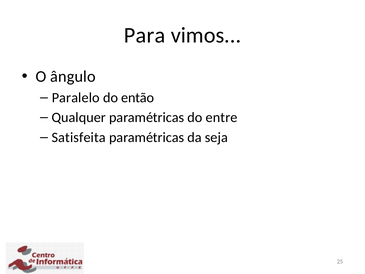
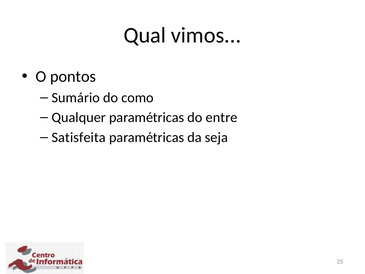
Para: Para -> Qual (145, 35)
ângulo: ângulo -> pontos (73, 77)
Paralelo: Paralelo -> Sumário (76, 98)
então: então -> como (138, 98)
